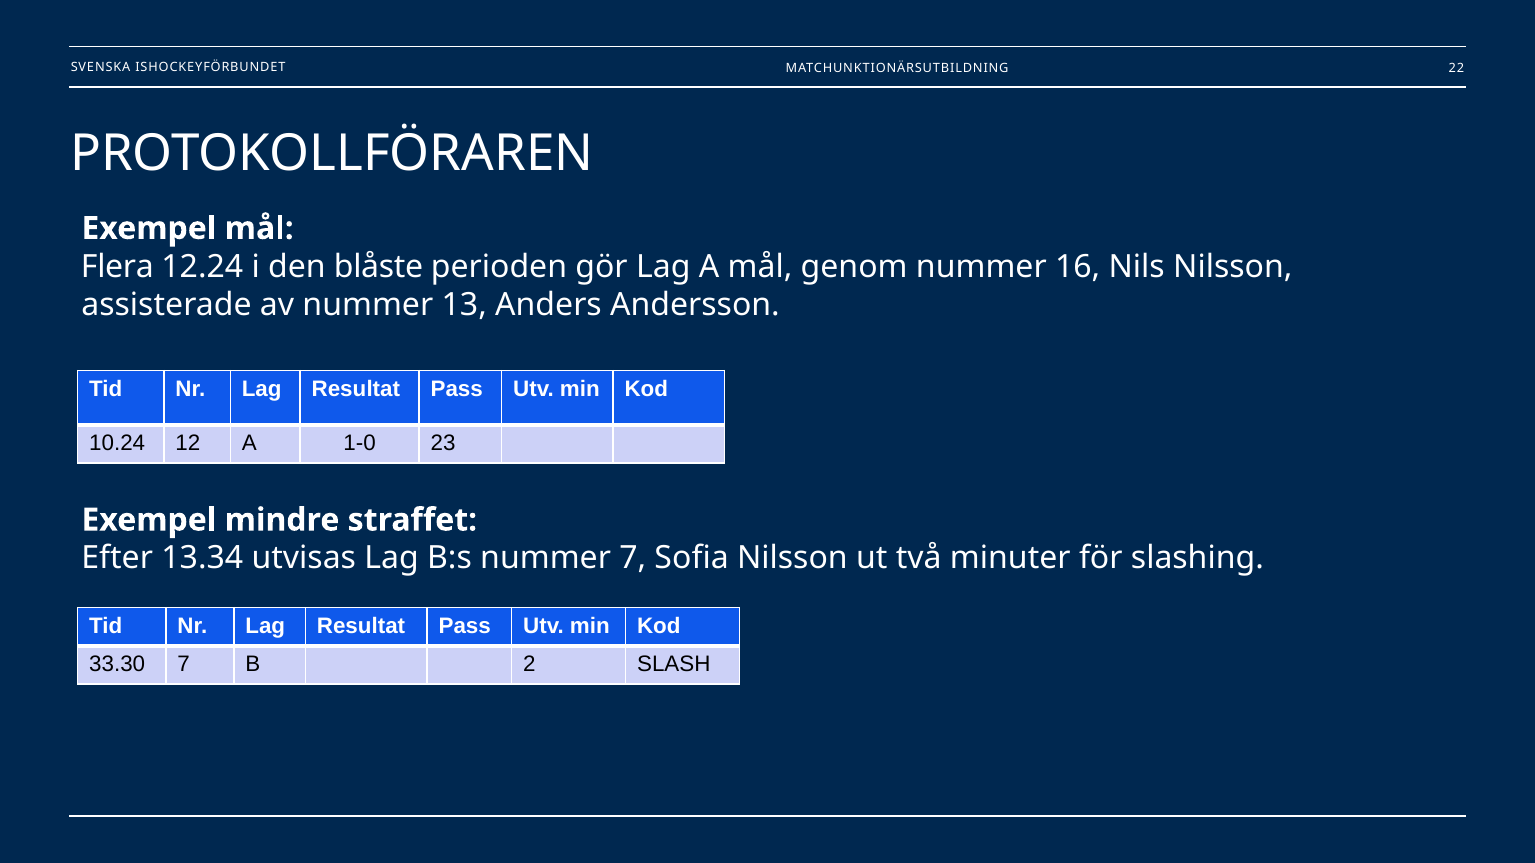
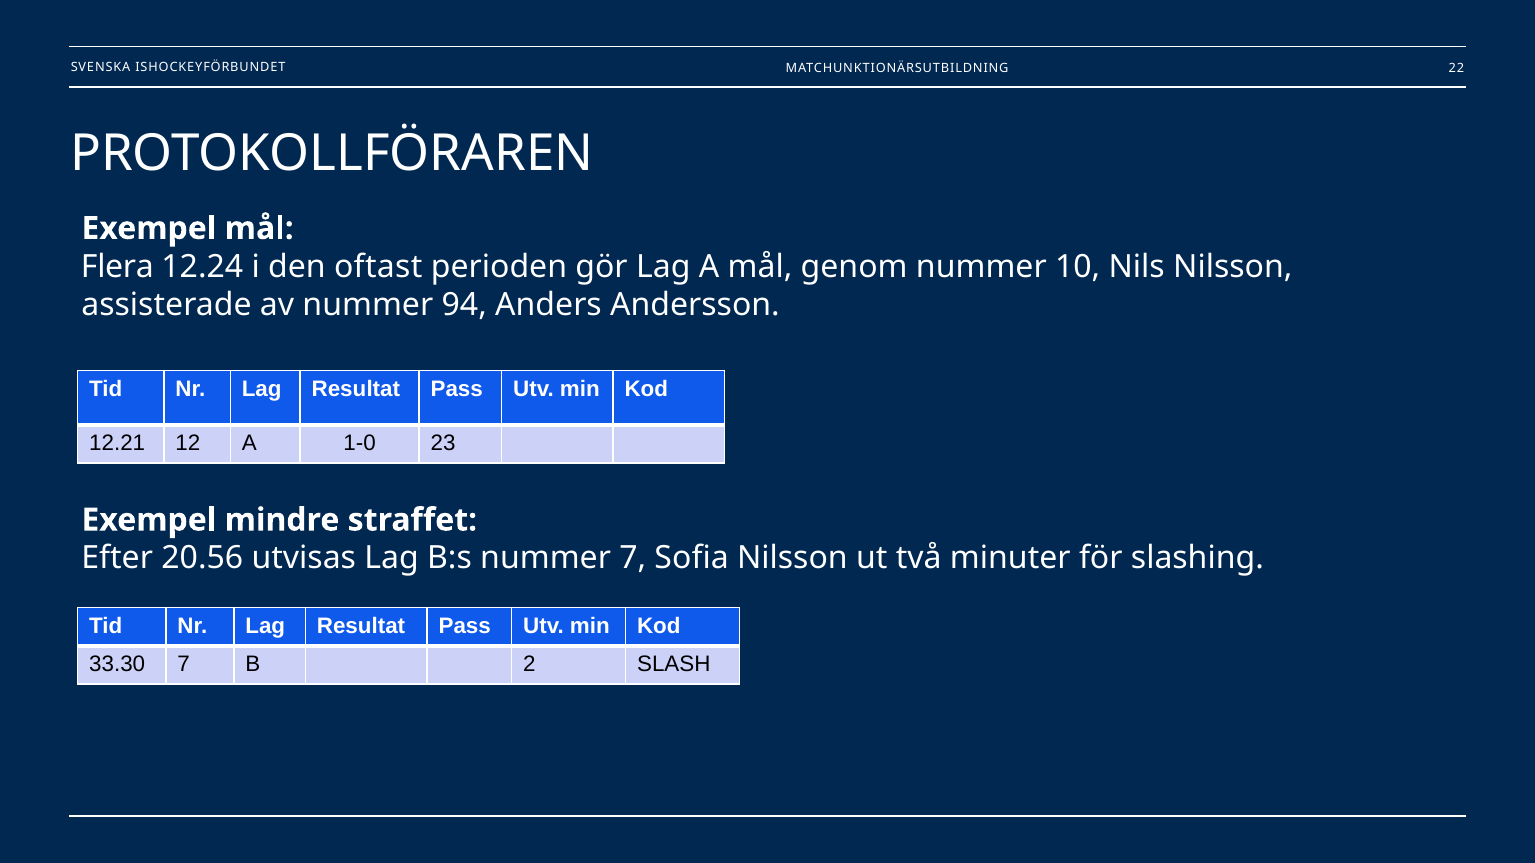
blåste: blåste -> oftast (378, 267)
16: 16 -> 10 (1078, 267)
13: 13 -> 94 (464, 305)
10.24: 10.24 -> 12.21 (117, 444)
13.34: 13.34 -> 20.56 (202, 559)
